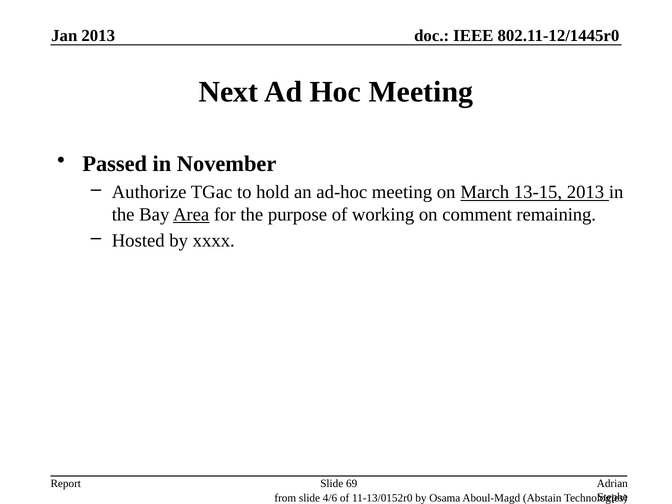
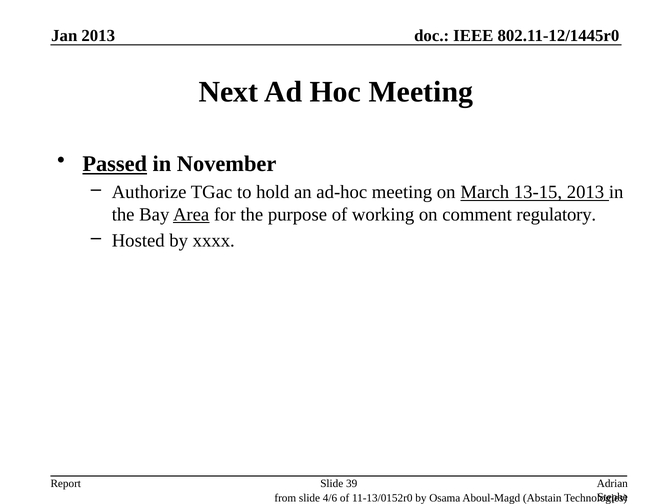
Passed underline: none -> present (115, 164)
remaining: remaining -> regulatory (556, 215)
69: 69 -> 39 (352, 483)
